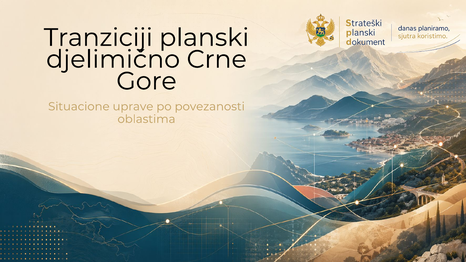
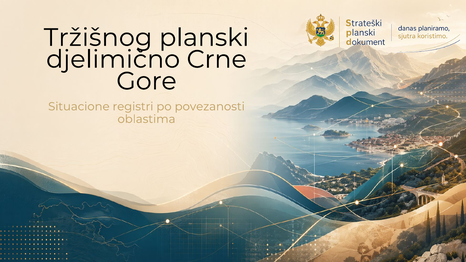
Tranziciji: Tranziciji -> Tržišnog (98, 38)
uprave: uprave -> registri (133, 107)
